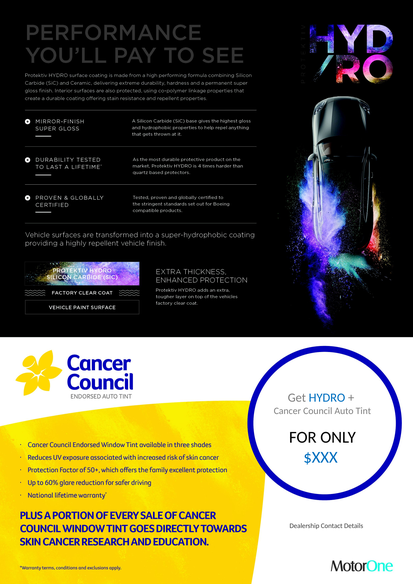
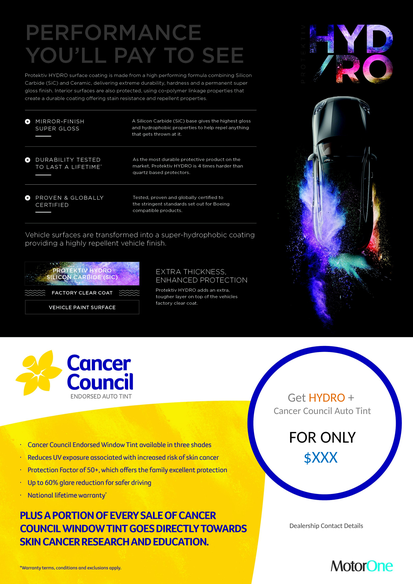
HYDRO colour: blue -> orange (327, 398)
